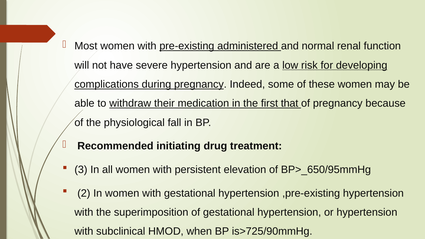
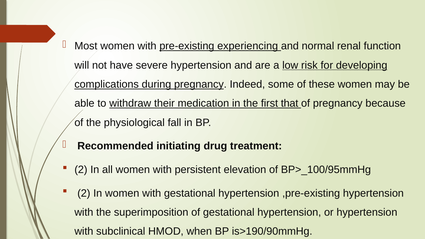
administered: administered -> experiencing (248, 46)
3: 3 -> 2 (81, 170)
BP>_650/95mmHg: BP>_650/95mmHg -> BP>_100/95mmHg (326, 170)
is>725/90mmHg: is>725/90mmHg -> is>190/90mmHg (272, 231)
